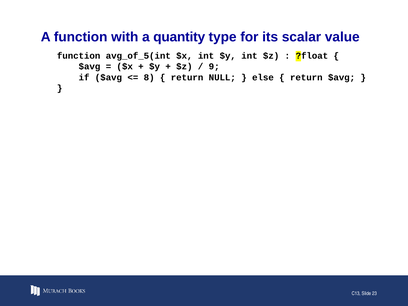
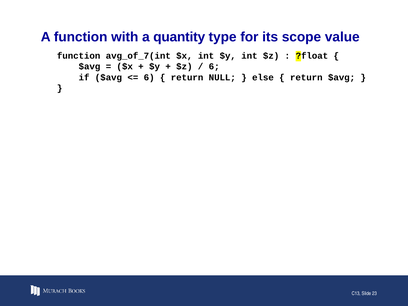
scalar: scalar -> scope (301, 37)
avg_of_5(int: avg_of_5(int -> avg_of_7(int (138, 56)
9: 9 -> 6 (214, 67)
8: 8 -> 6 (149, 77)
